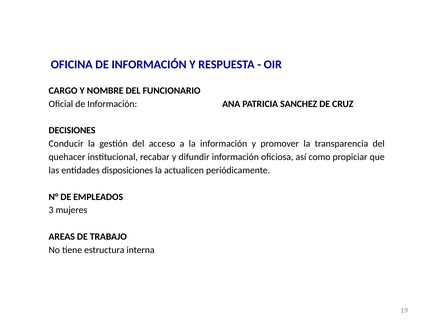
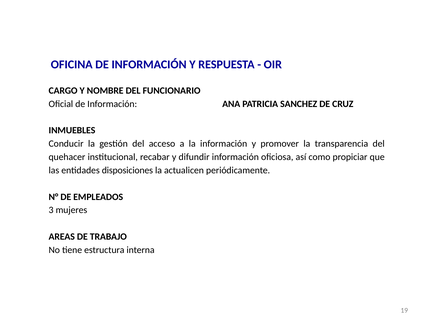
DECISIONES: DECISIONES -> INMUEBLES (72, 131)
